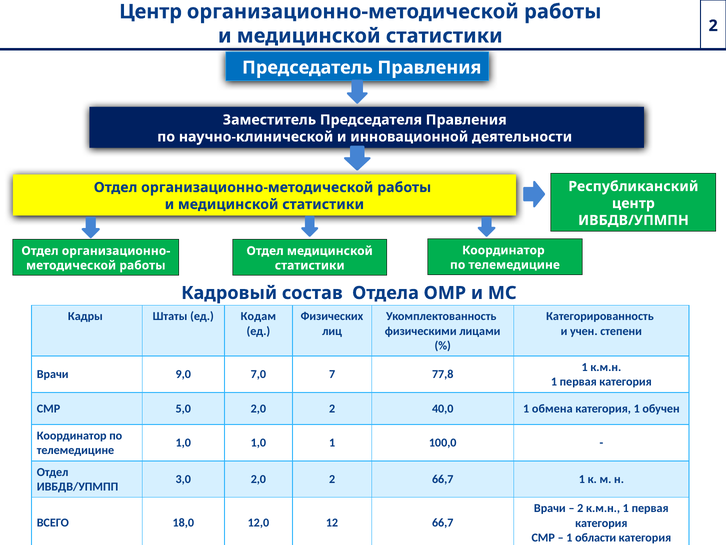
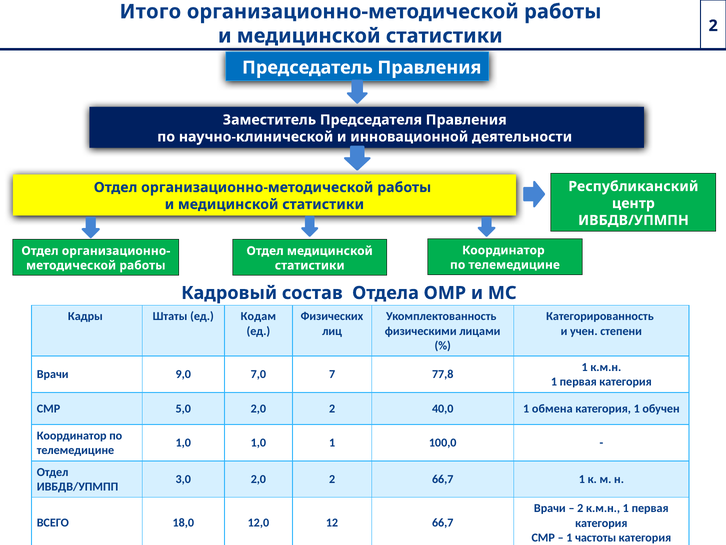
Центр: Центр -> Итого (150, 12)
области: области -> частоты (596, 537)
